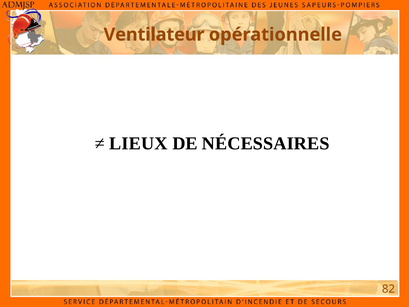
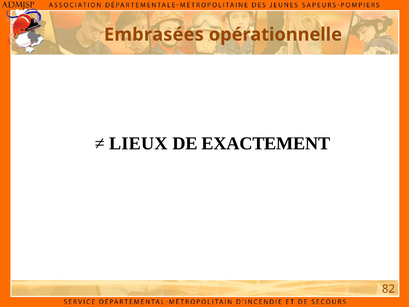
Ventilateur: Ventilateur -> Embrasées (154, 35)
NÉCESSAIRES: NÉCESSAIRES -> EXACTEMENT (266, 143)
